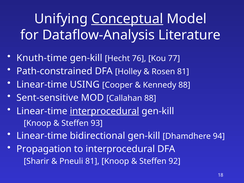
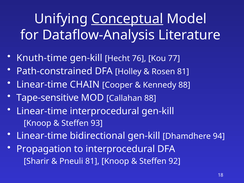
USING: USING -> CHAIN (85, 84)
Sent-sensitive: Sent-sensitive -> Tape-sensitive (48, 98)
interprocedural underline: present -> none (105, 111)
